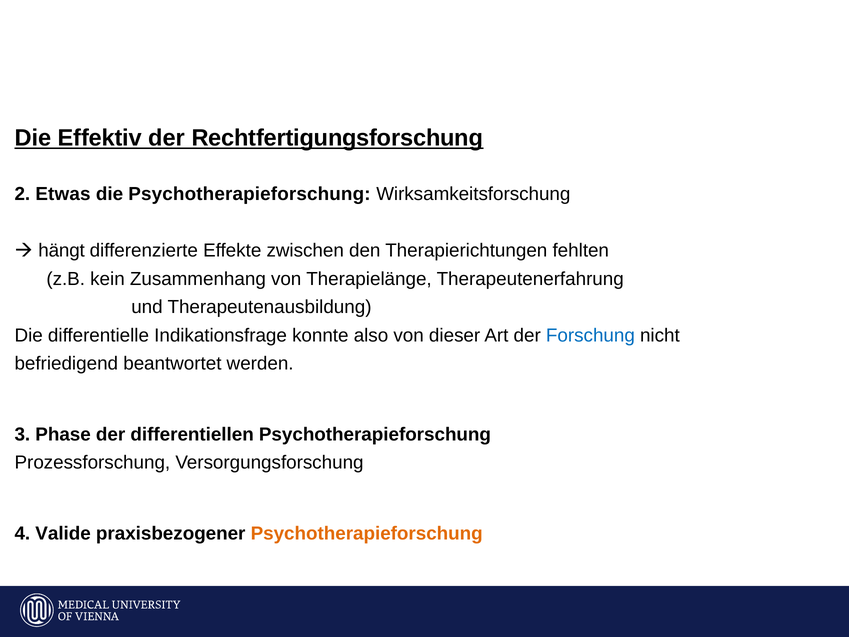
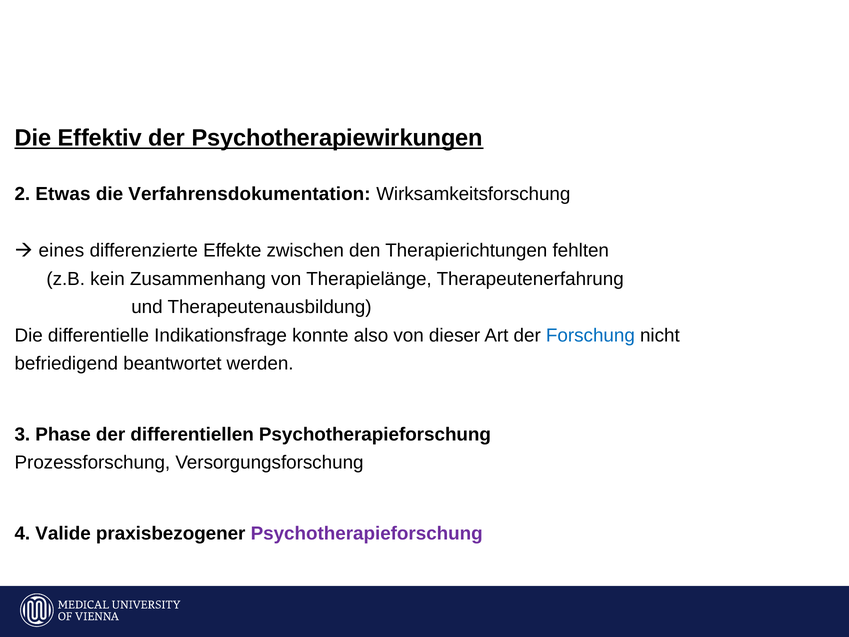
Rechtfertigungsforschung: Rechtfertigungsforschung -> Psychotherapiewirkungen (337, 138)
die Psychotherapieforschung: Psychotherapieforschung -> Verfahrensdokumentation (249, 194)
hängt: hängt -> eines (61, 251)
Psychotherapieforschung colour: orange -> purple (367, 533)
